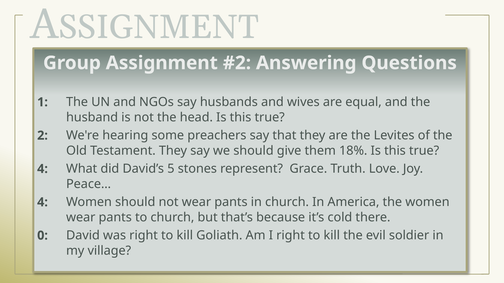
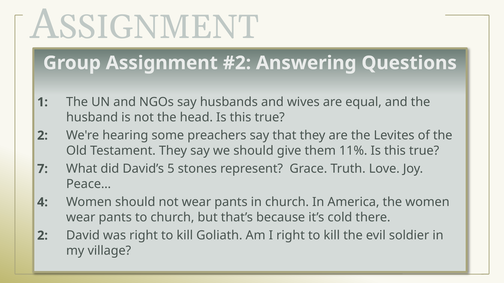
18%: 18% -> 11% (353, 151)
4: 4 -> 7 (43, 169)
0: 0 -> 2 (43, 236)
